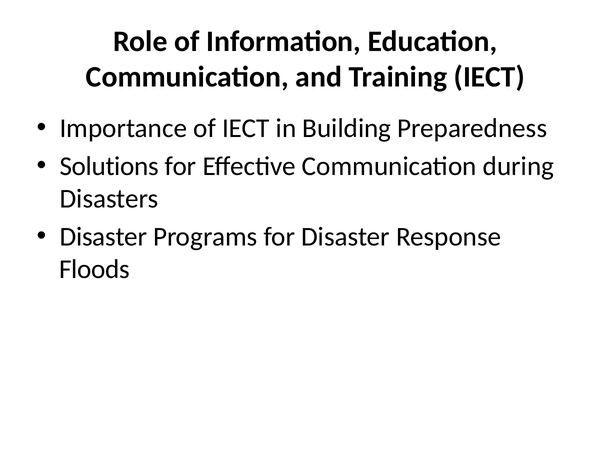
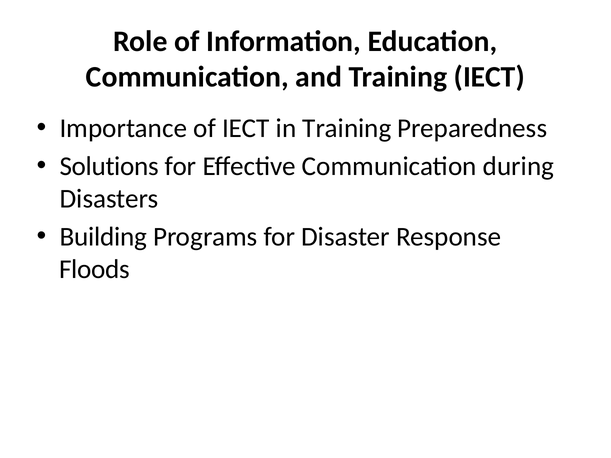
in Building: Building -> Training (347, 128)
Disaster: Disaster -> Building (103, 237)
